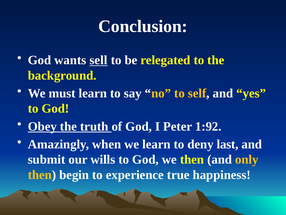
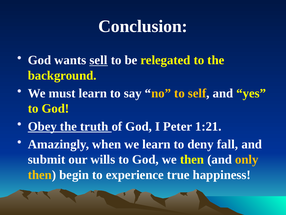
1:92: 1:92 -> 1:21 (208, 126)
last: last -> fall (227, 144)
